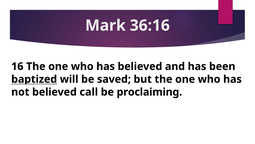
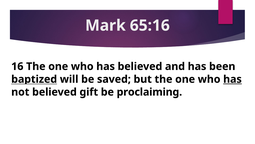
36:16: 36:16 -> 65:16 (150, 25)
has underline: none -> present (232, 79)
call: call -> gift (89, 92)
